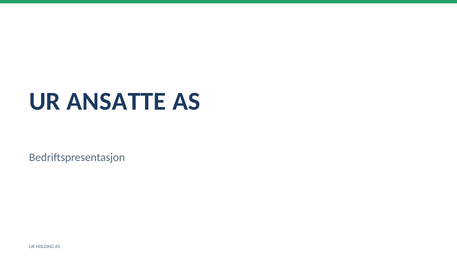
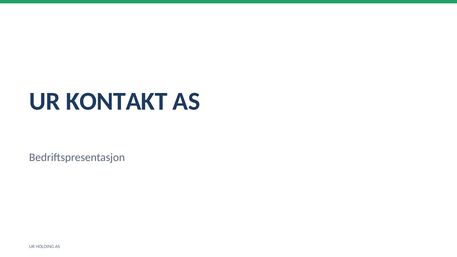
ANSATTE: ANSATTE -> KONTAKT (117, 101)
